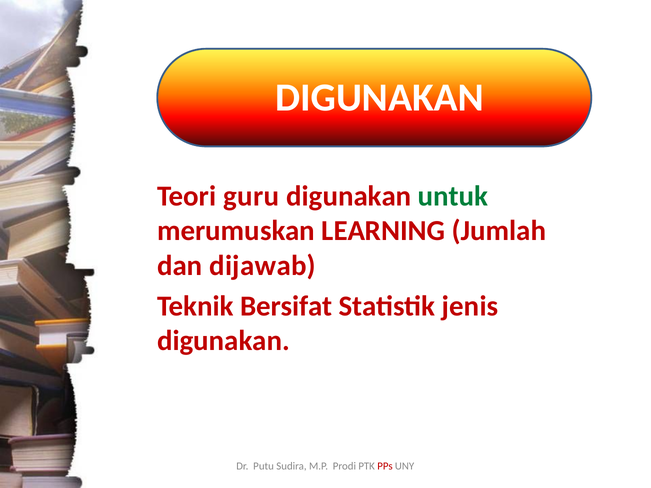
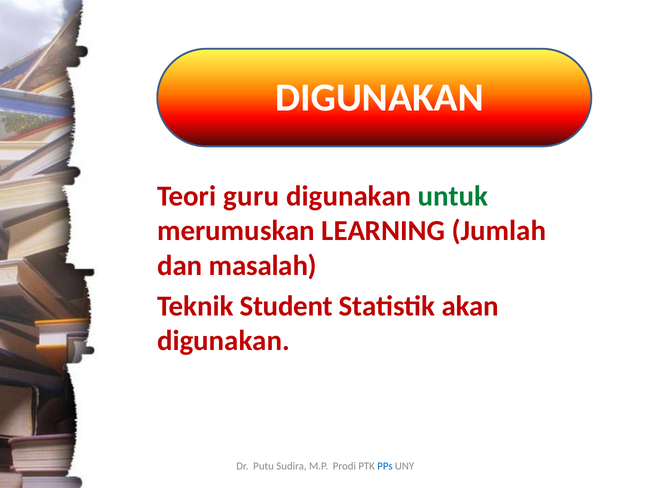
dijawab: dijawab -> masalah (263, 266)
Bersifat: Bersifat -> Student (286, 306)
jenis: jenis -> akan (470, 306)
PPs colour: red -> blue (385, 466)
